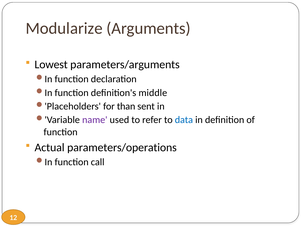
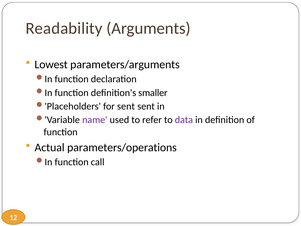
Modularize: Modularize -> Readability (64, 28)
middle: middle -> smaller (153, 93)
for than: than -> sent (126, 106)
data colour: blue -> purple (184, 120)
